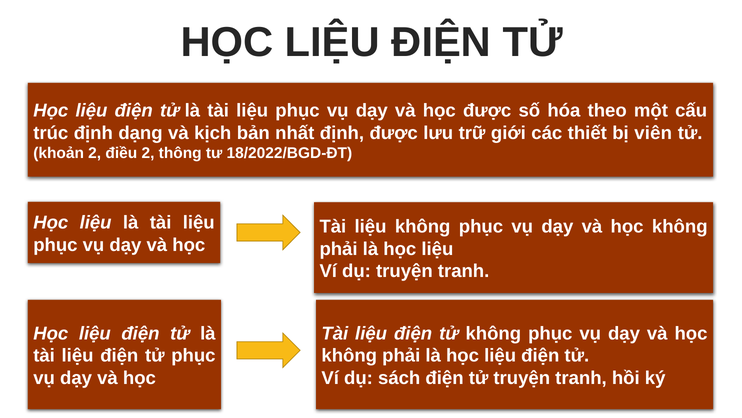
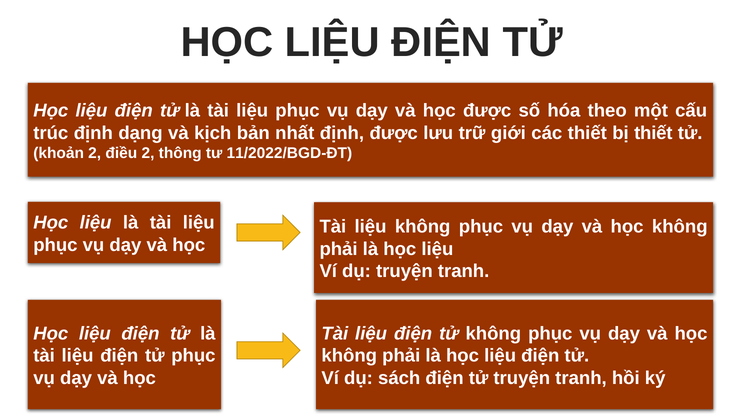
bị viên: viên -> thiết (653, 133)
18/2022/BGD-ĐT: 18/2022/BGD-ĐT -> 11/2022/BGD-ĐT (289, 153)
